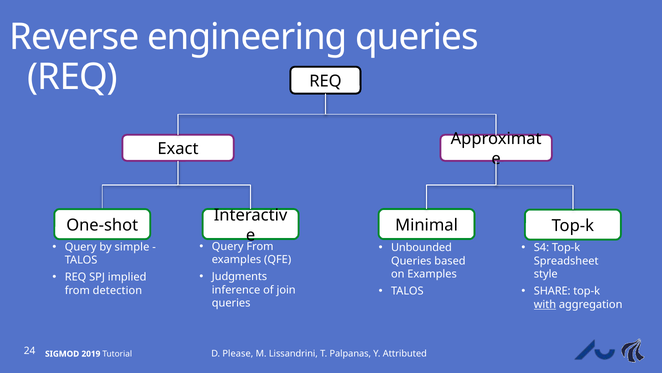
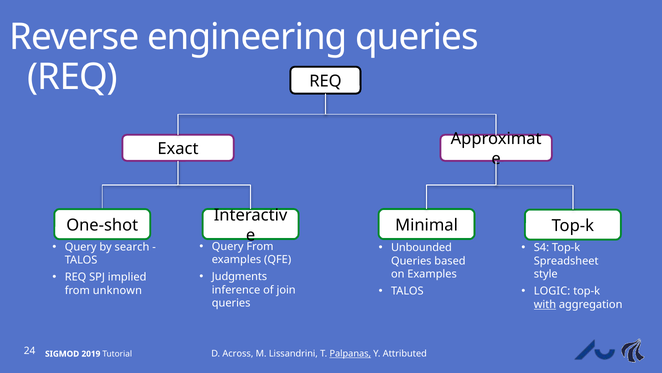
simple: simple -> search (132, 247)
SHARE: SHARE -> LOGIC (552, 291)
detection: detection -> unknown (117, 290)
Please: Please -> Across (238, 353)
Palpanas underline: none -> present (350, 353)
